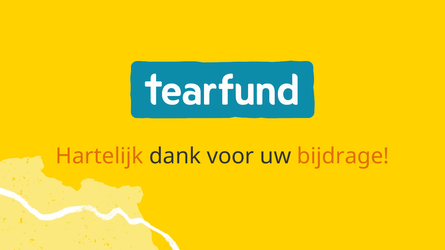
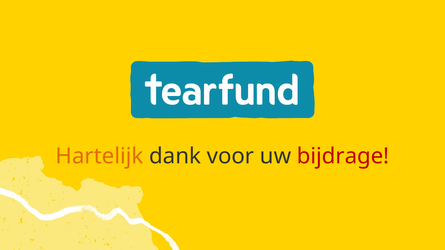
bijdrage colour: orange -> red (343, 156)
